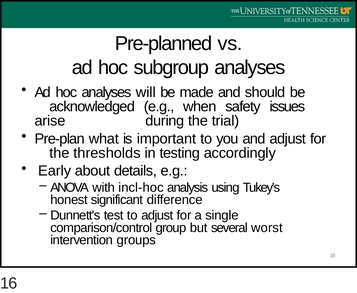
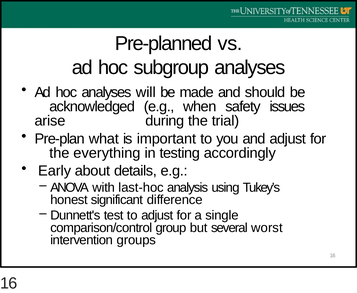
thresholds: thresholds -> everything (107, 153)
incl‐hoc: incl‐hoc -> last‐hoc (141, 188)
